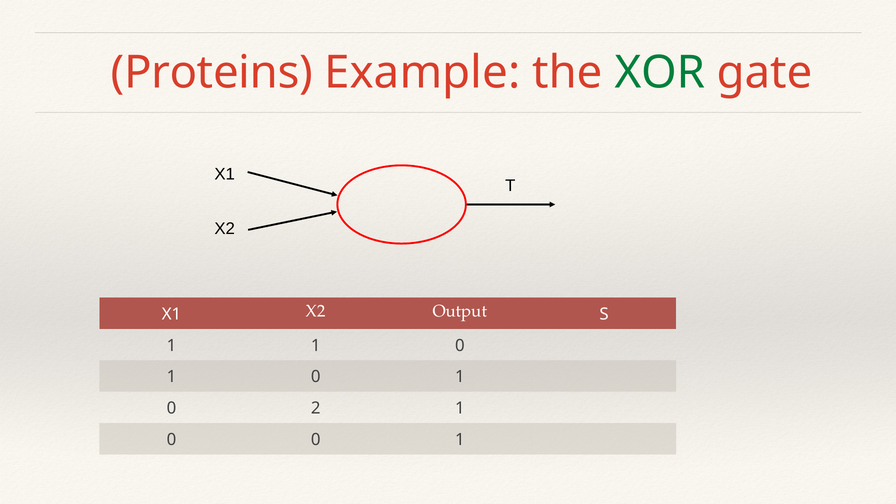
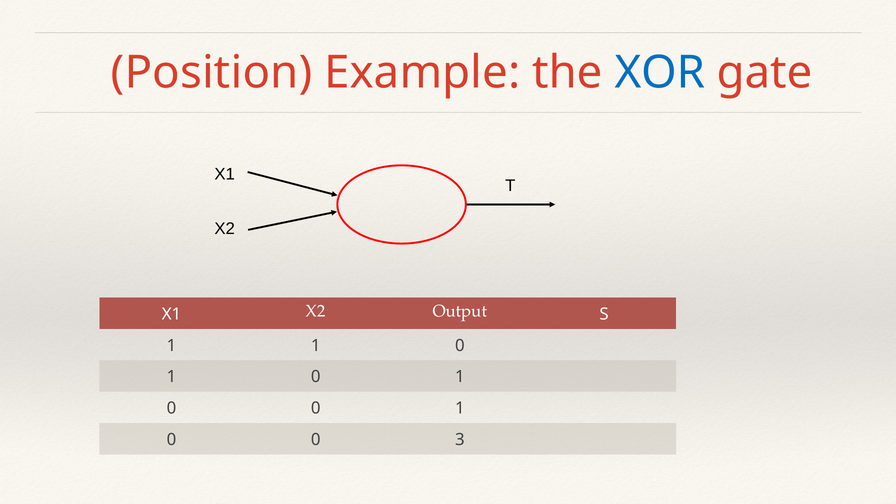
Proteins: Proteins -> Position (212, 73)
XOR colour: green -> blue (660, 73)
2: 2 -> 0 (316, 408)
0 0 1: 1 -> 3 (460, 440)
